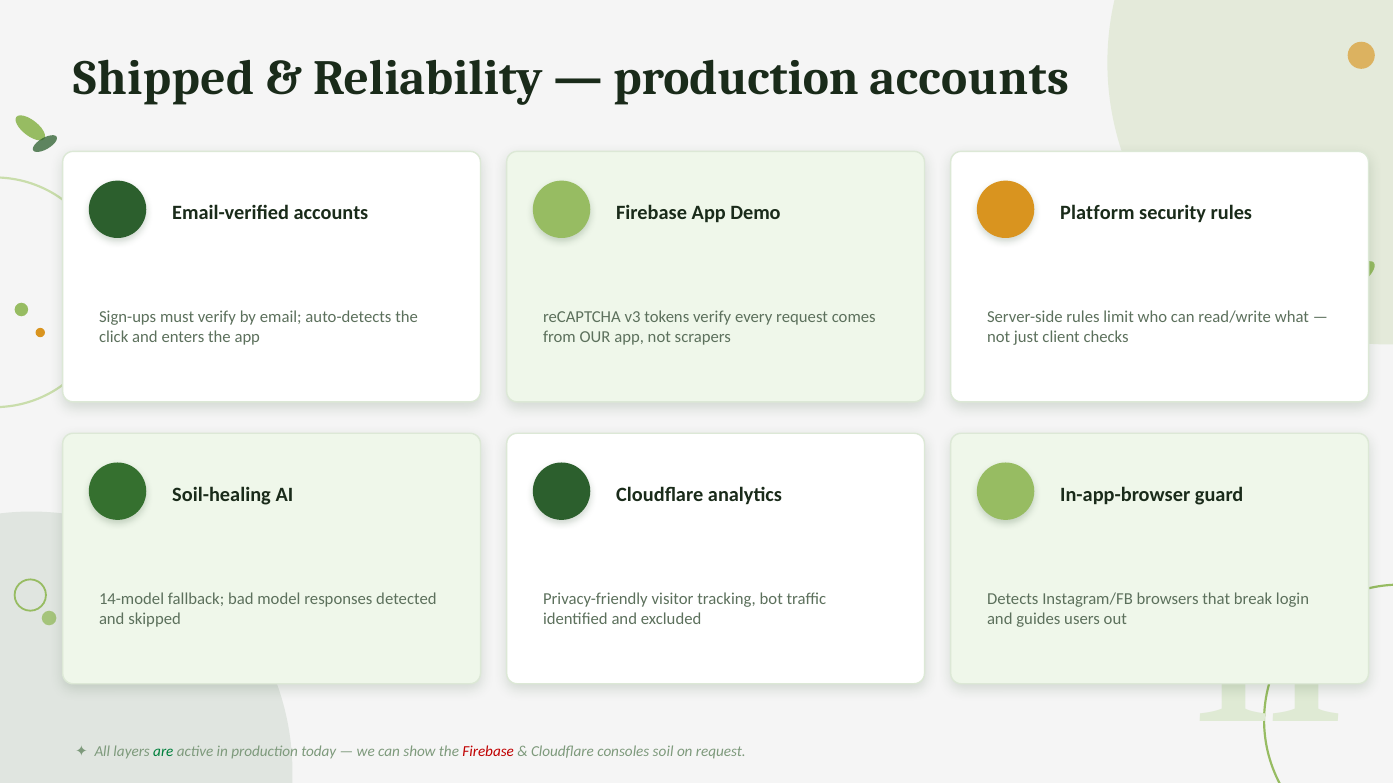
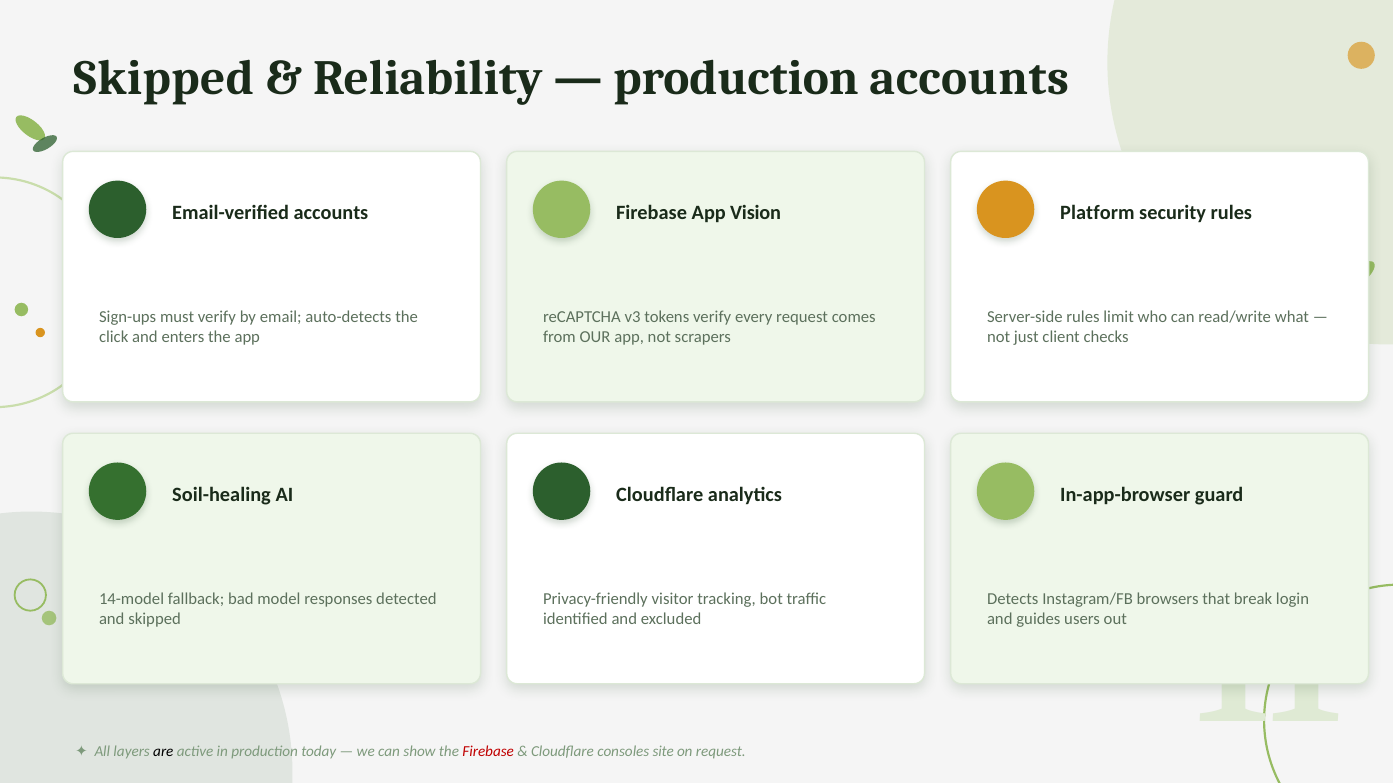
Shipped: Shipped -> Skipped (164, 79)
Demo: Demo -> Vision (756, 213)
are colour: green -> black (163, 752)
soil: soil -> site (663, 752)
